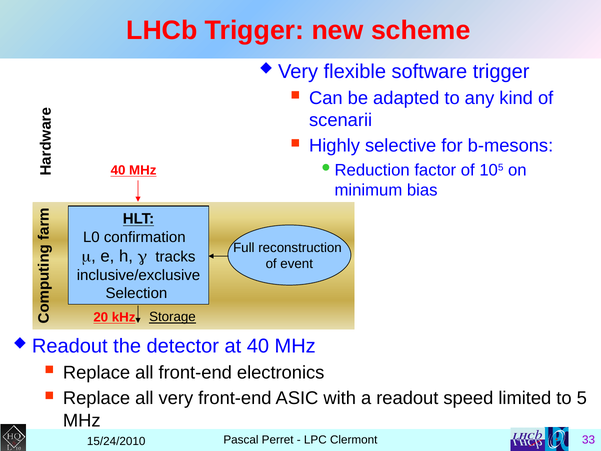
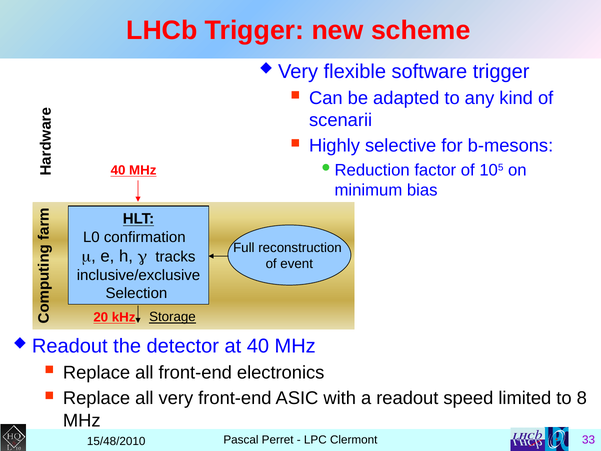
5: 5 -> 8 (582, 398)
15/24/2010: 15/24/2010 -> 15/48/2010 (116, 441)
